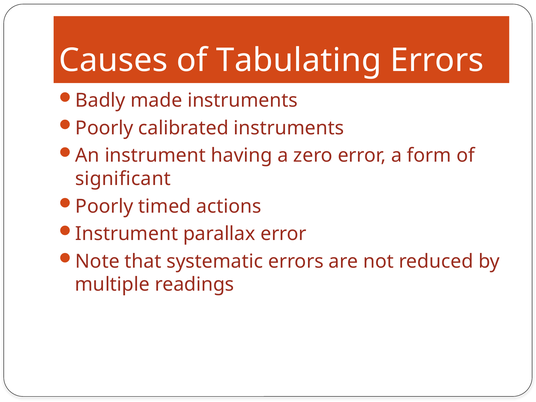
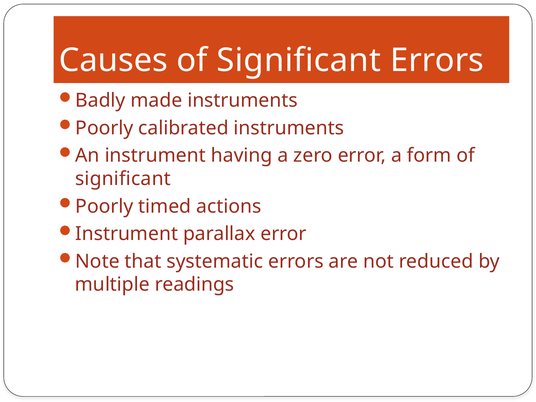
Causes of Tabulating: Tabulating -> Significant (299, 60)
